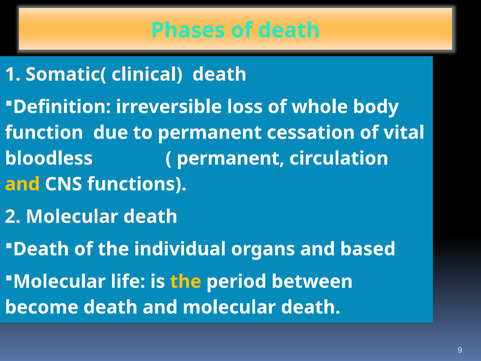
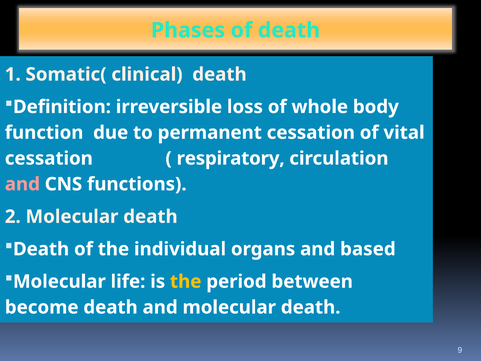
bloodless: bloodless -> cessation (49, 158)
permanent: permanent -> respiratory (231, 158)
and colour: yellow -> pink (22, 184)
